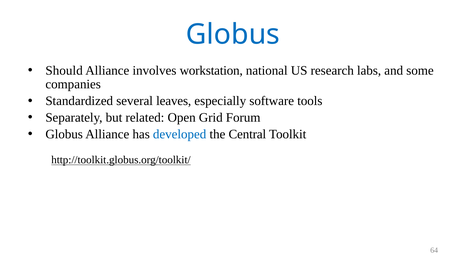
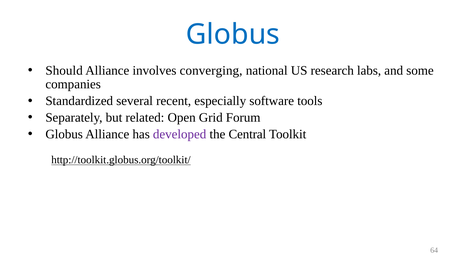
workstation: workstation -> converging (211, 70)
leaves: leaves -> recent (174, 101)
developed colour: blue -> purple (180, 134)
